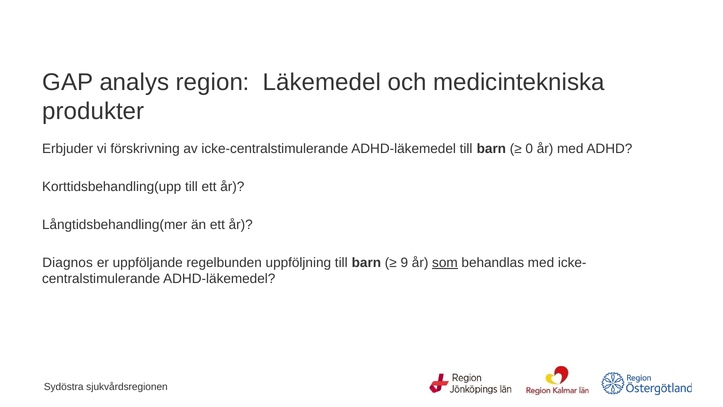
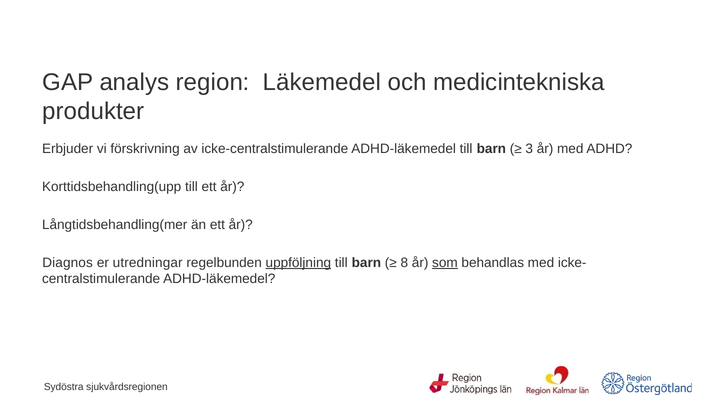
0: 0 -> 3 (529, 148)
uppföljande: uppföljande -> utredningar (148, 262)
uppföljning underline: none -> present (298, 262)
9: 9 -> 8 (404, 262)
